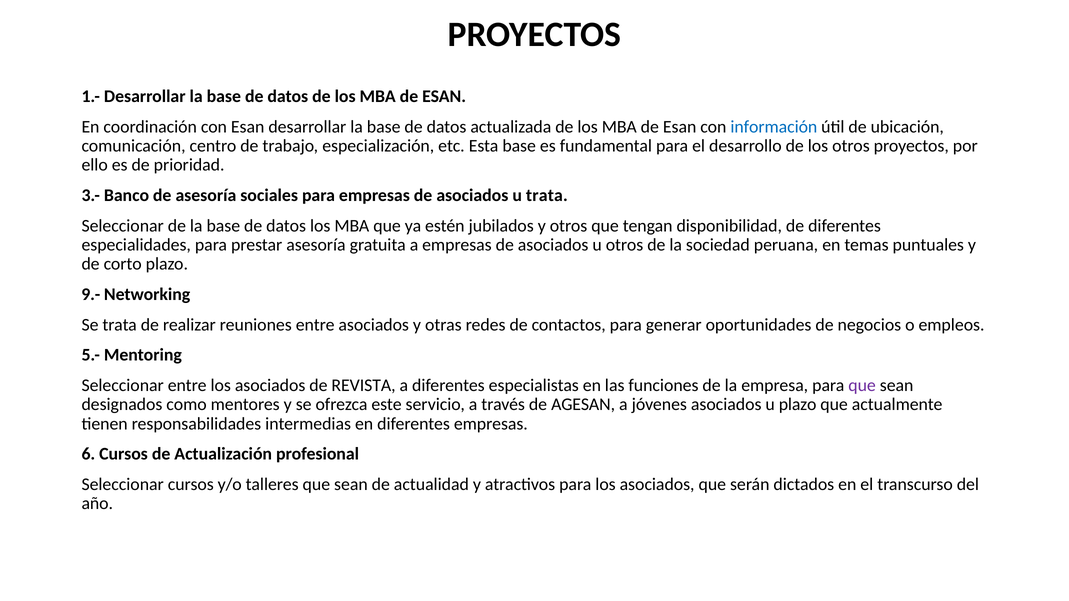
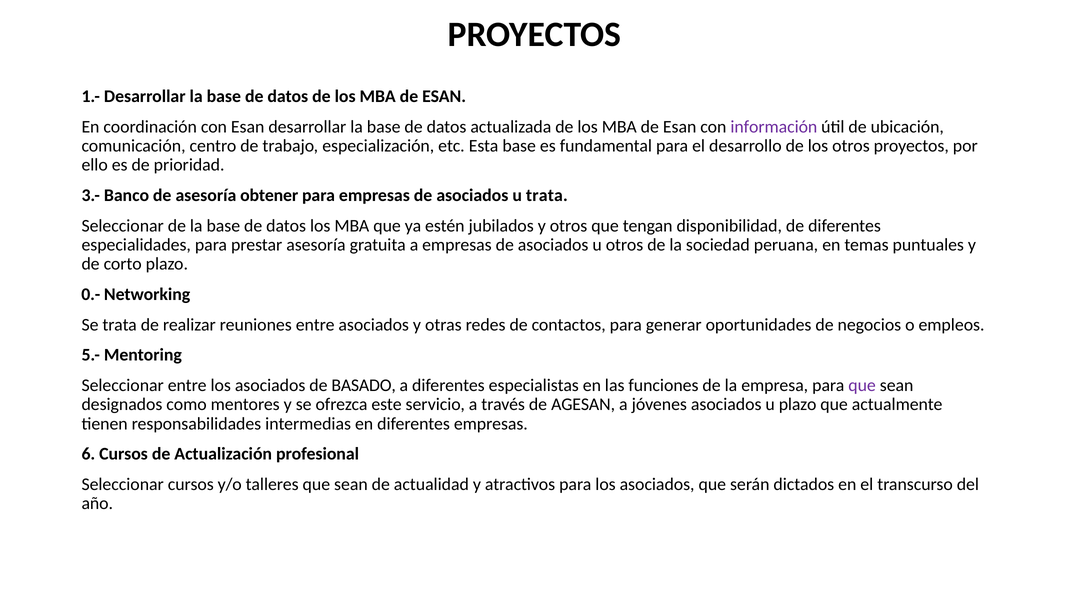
información colour: blue -> purple (774, 127)
sociales: sociales -> obtener (269, 196)
9.-: 9.- -> 0.- (91, 295)
REVISTA: REVISTA -> BASADO (364, 386)
